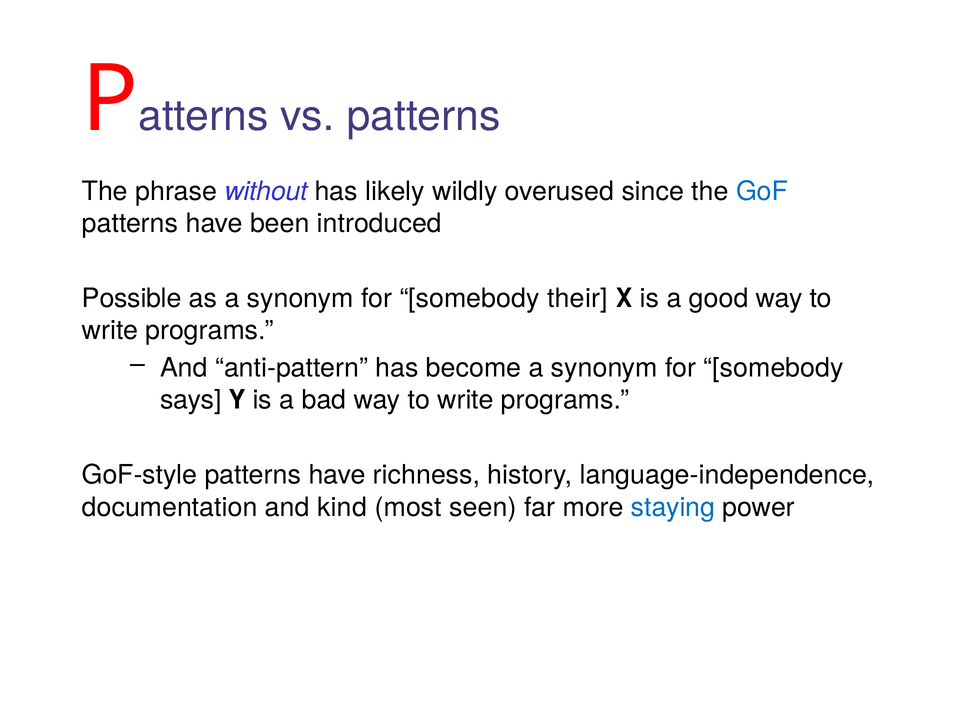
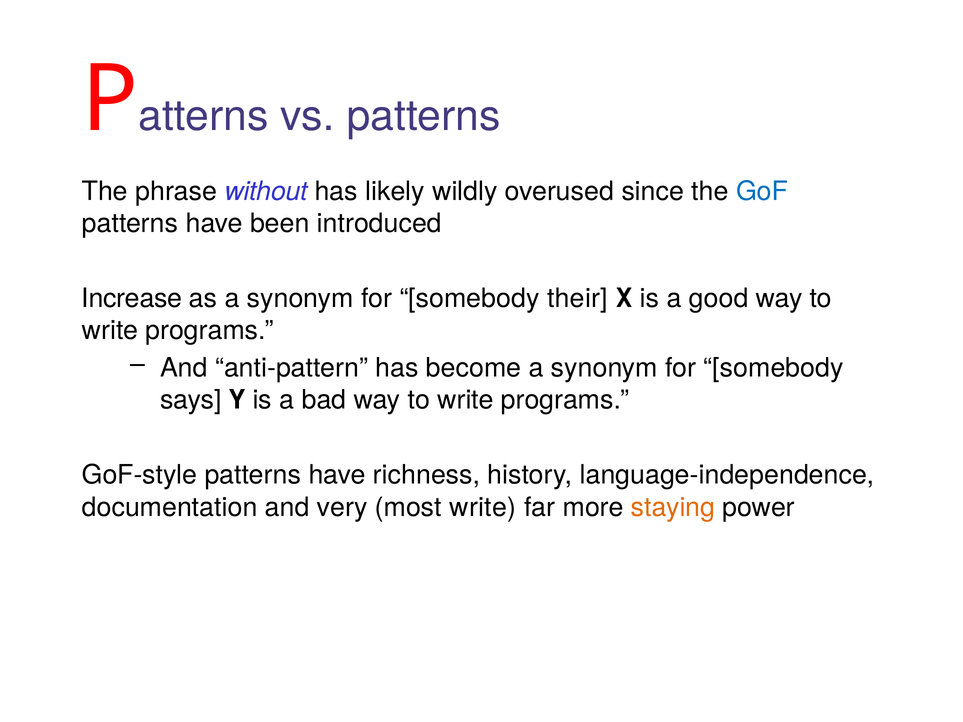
Possible: Possible -> Increase (132, 298)
kind: kind -> very (342, 507)
most seen: seen -> write (483, 507)
staying colour: blue -> orange (673, 507)
